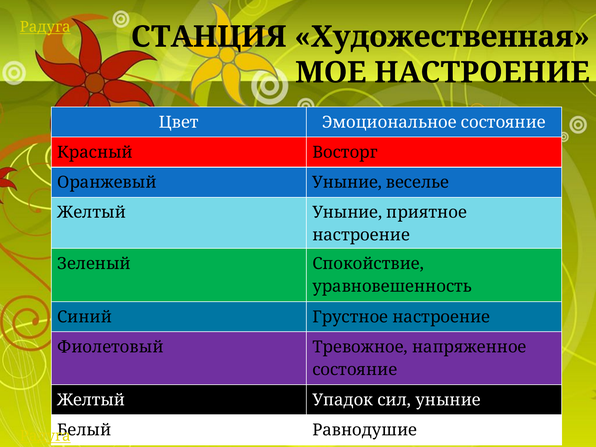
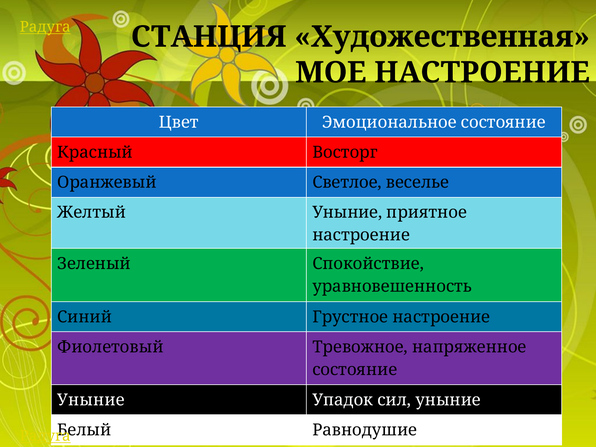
Оранжевый Уныние: Уныние -> Светлое (347, 182)
Желтый: Желтый -> Уныние (91, 400)
